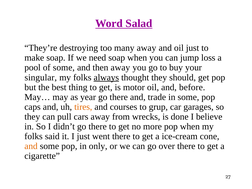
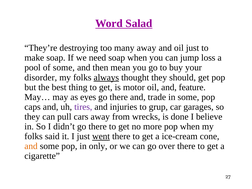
then away: away -> mean (120, 68)
singular: singular -> disorder (41, 77)
before: before -> feature (192, 87)
year: year -> eyes (88, 97)
tires colour: orange -> purple (83, 107)
courses: courses -> injuries (124, 107)
went underline: none -> present (101, 136)
